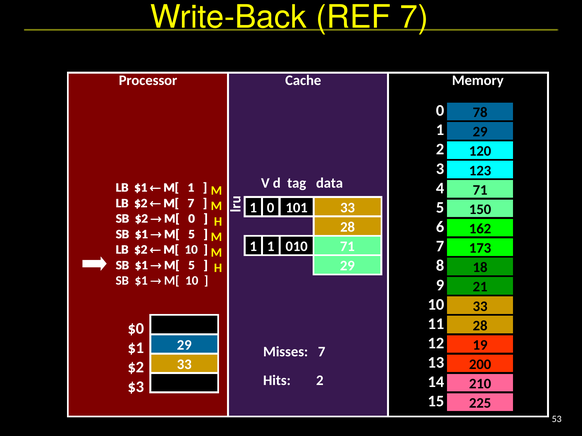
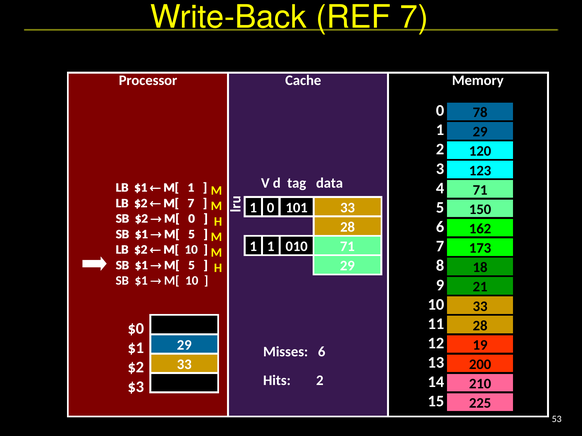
Misses 7: 7 -> 6 (322, 352)
